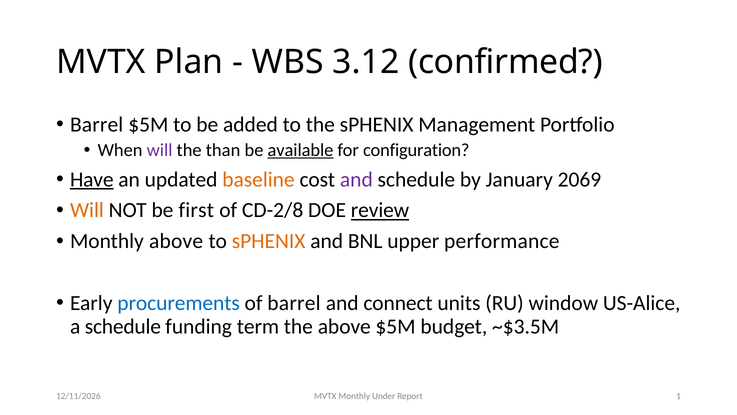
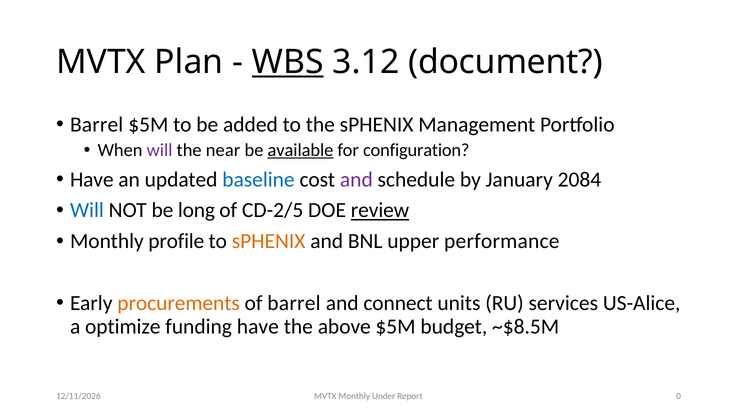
WBS underline: none -> present (288, 62)
confirmed: confirmed -> document (506, 62)
than: than -> near (223, 150)
Have underline: present -> none (92, 179)
baseline colour: orange -> blue (258, 179)
2069: 2069 -> 2084 (579, 179)
Will colour: orange -> blue (87, 210)
first: first -> long (196, 210)
CD-2/8: CD-2/8 -> CD-2/5 (273, 210)
Monthly above: above -> profile (176, 241)
procurements colour: blue -> orange (179, 303)
window: window -> services (563, 303)
a schedule: schedule -> optimize (123, 326)
funding term: term -> have (258, 326)
~$3.5M: ~$3.5M -> ~$8.5M (526, 326)
1: 1 -> 0 (679, 396)
